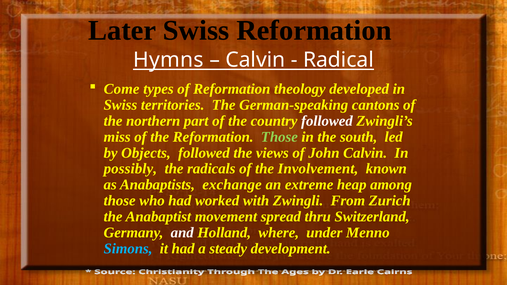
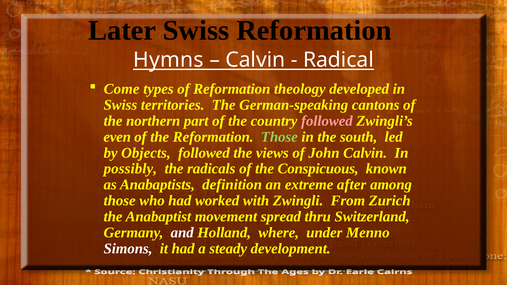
followed colour: white -> pink (327, 121)
miss: miss -> even (117, 137)
Involvement: Involvement -> Conspicuous (318, 169)
exchange: exchange -> definition (232, 185)
heap: heap -> after (352, 185)
Simons colour: light blue -> white (128, 249)
